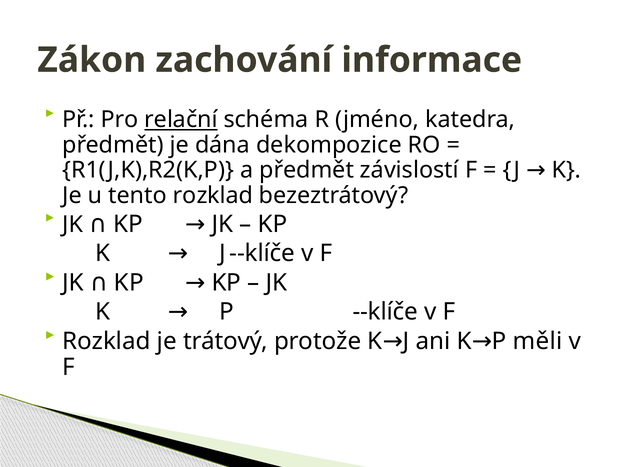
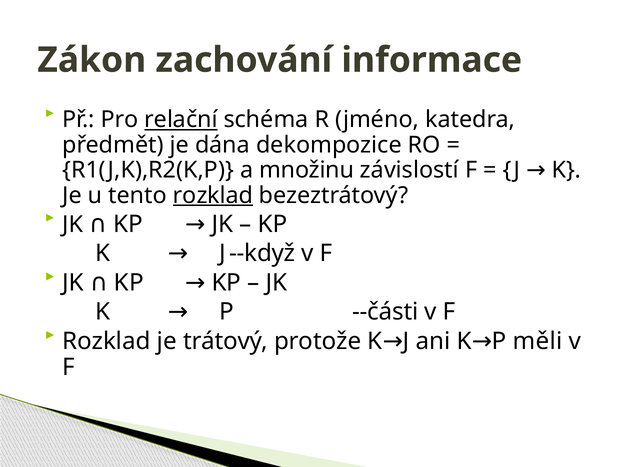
a předmět: předmět -> množinu (307, 170)
rozklad underline: none -> present (213, 195)
--klíče: --klíče -> --když (262, 254)
--klíče: --klíče -> --části (385, 312)
